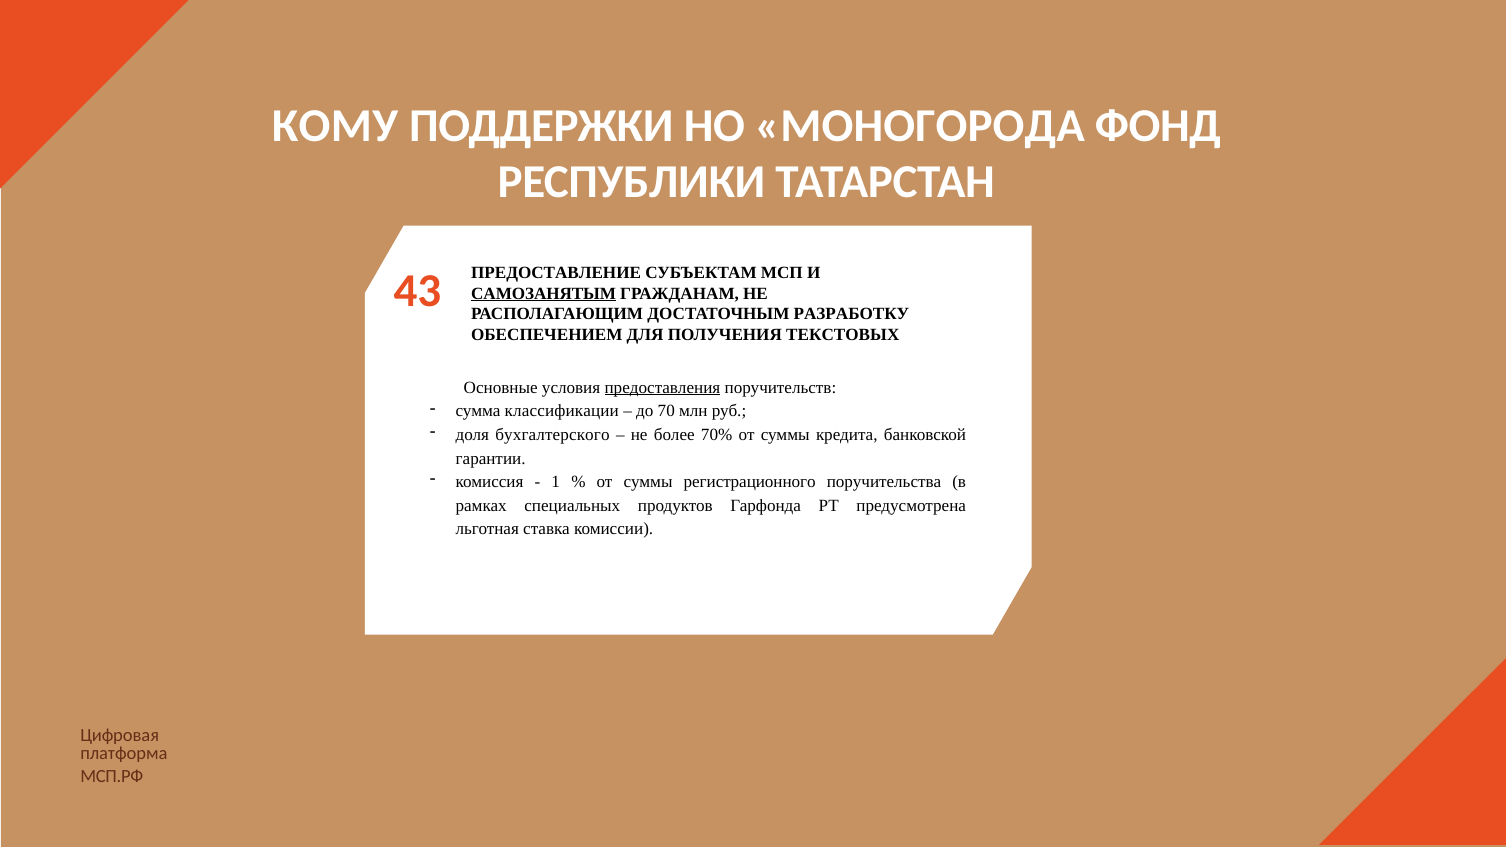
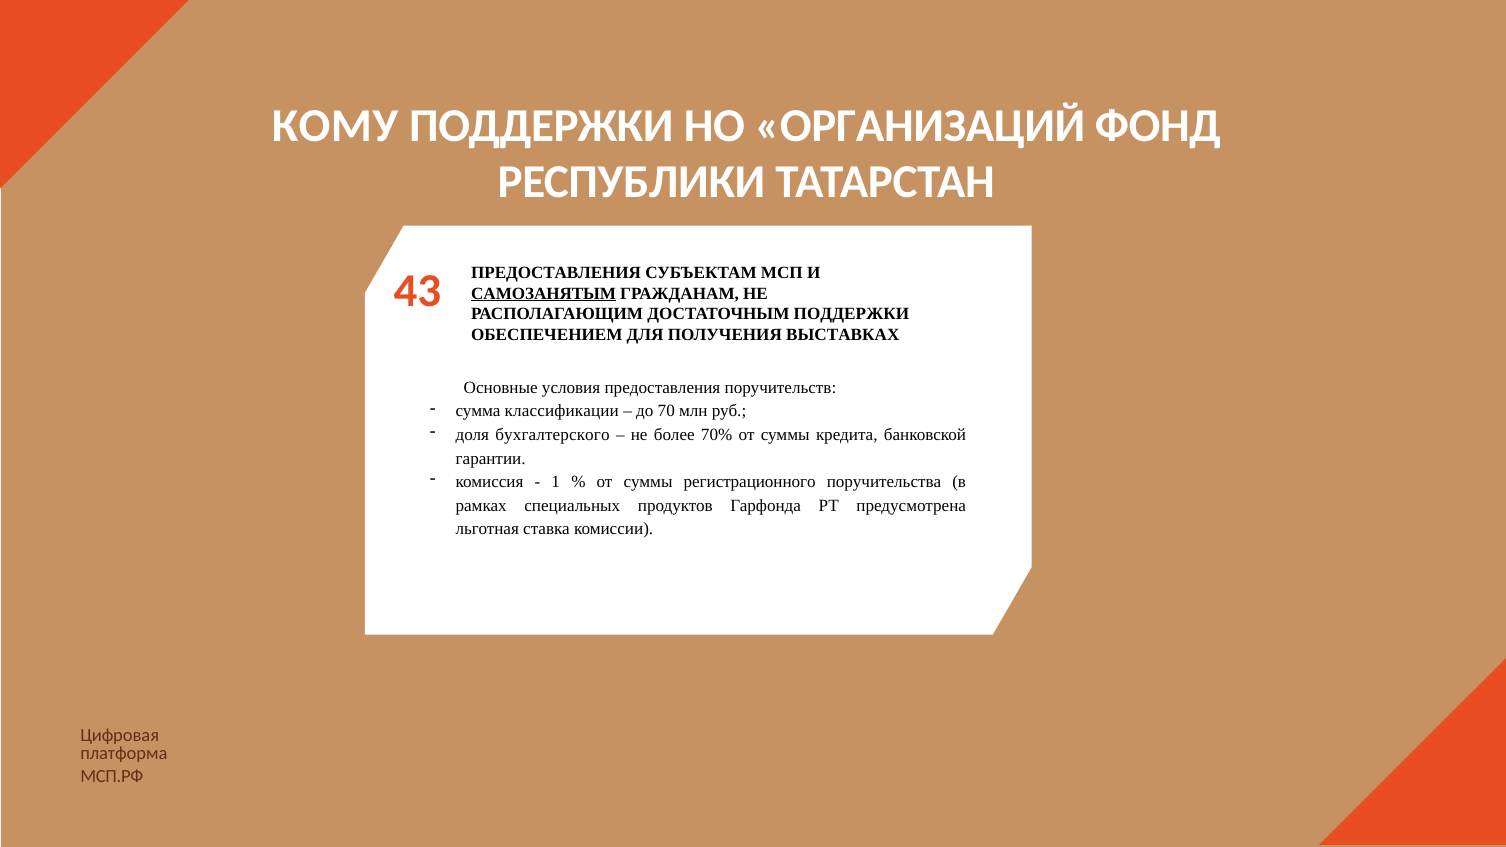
МОНОГОРОДА: МОНОГОРОДА -> ОРГАНИЗАЦИЙ (920, 126)
ПРЕДОСТАВЛЕНИЕ: ПРЕДОСТАВЛЕНИЕ -> ПРЕДОСТАВЛЕНИЯ (556, 273)
ДОСТАТОЧНЫМ РАЗРАБОТКУ: РАЗРАБОТКУ -> ПОДДЕРЖКИ (851, 314)
ТЕКСТОВЫХ: ТЕКСТОВЫХ -> ВЫСТАВКАХ (843, 335)
предоставления underline: present -> none (662, 388)
